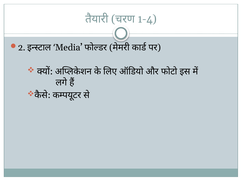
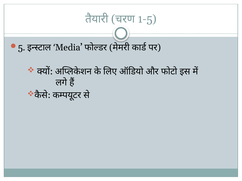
1-4: 1-4 -> 1-5 (147, 19)
2: 2 -> 5 (22, 48)
